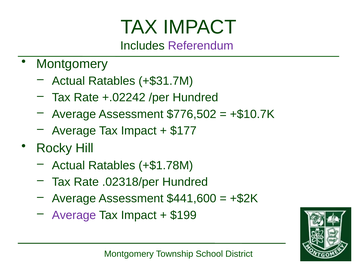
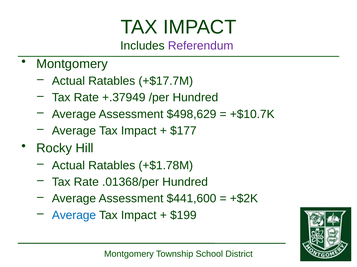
+$31.7M: +$31.7M -> +$17.7M (166, 81)
+.02242: +.02242 -> +.37949 (124, 98)
$776,502: $776,502 -> $498,629 (192, 114)
.02318/per: .02318/per -> .01368/per (131, 182)
Average colour: purple -> blue (74, 216)
